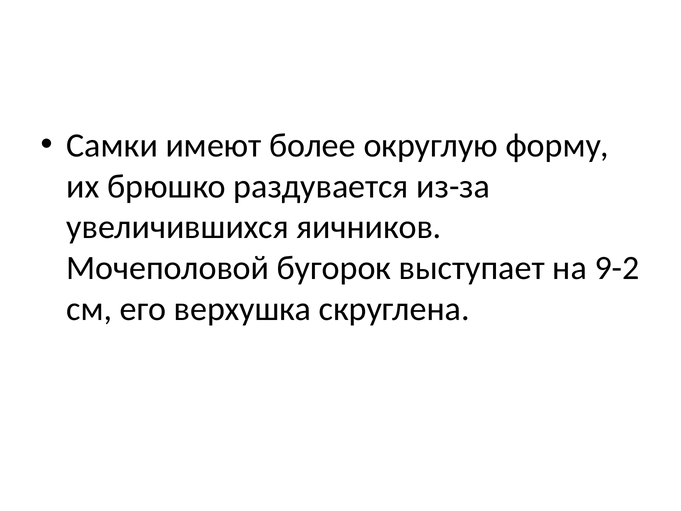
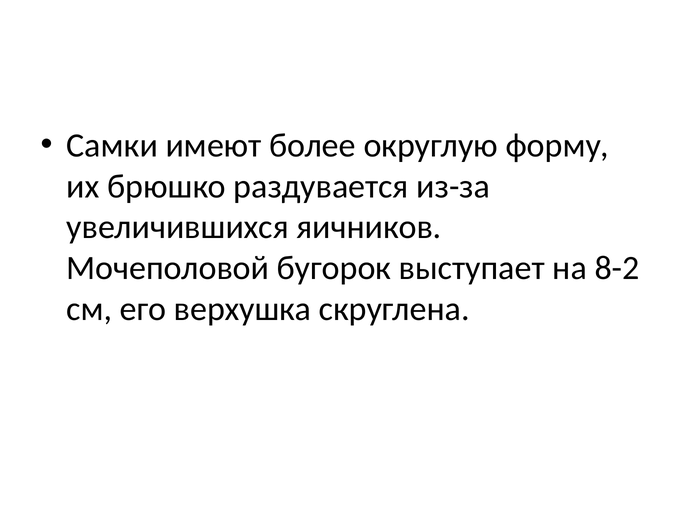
9-2: 9-2 -> 8-2 (617, 268)
